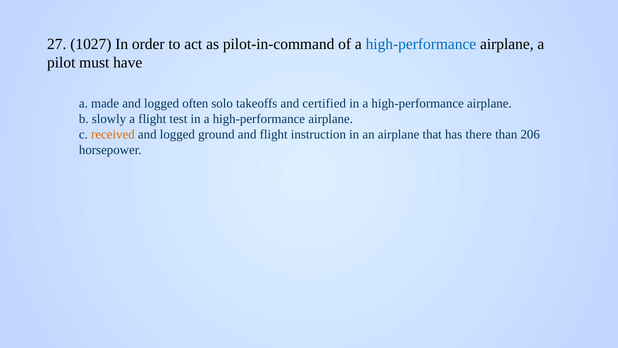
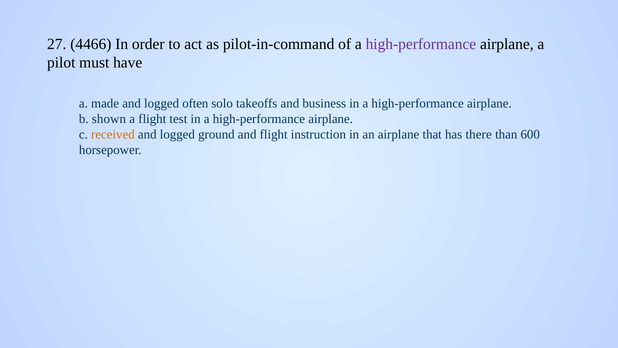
1027: 1027 -> 4466 (91, 44)
high-performance colour: blue -> purple (421, 44)
certified: certified -> business (324, 104)
slowly: slowly -> shown (109, 119)
206: 206 -> 600 (530, 134)
